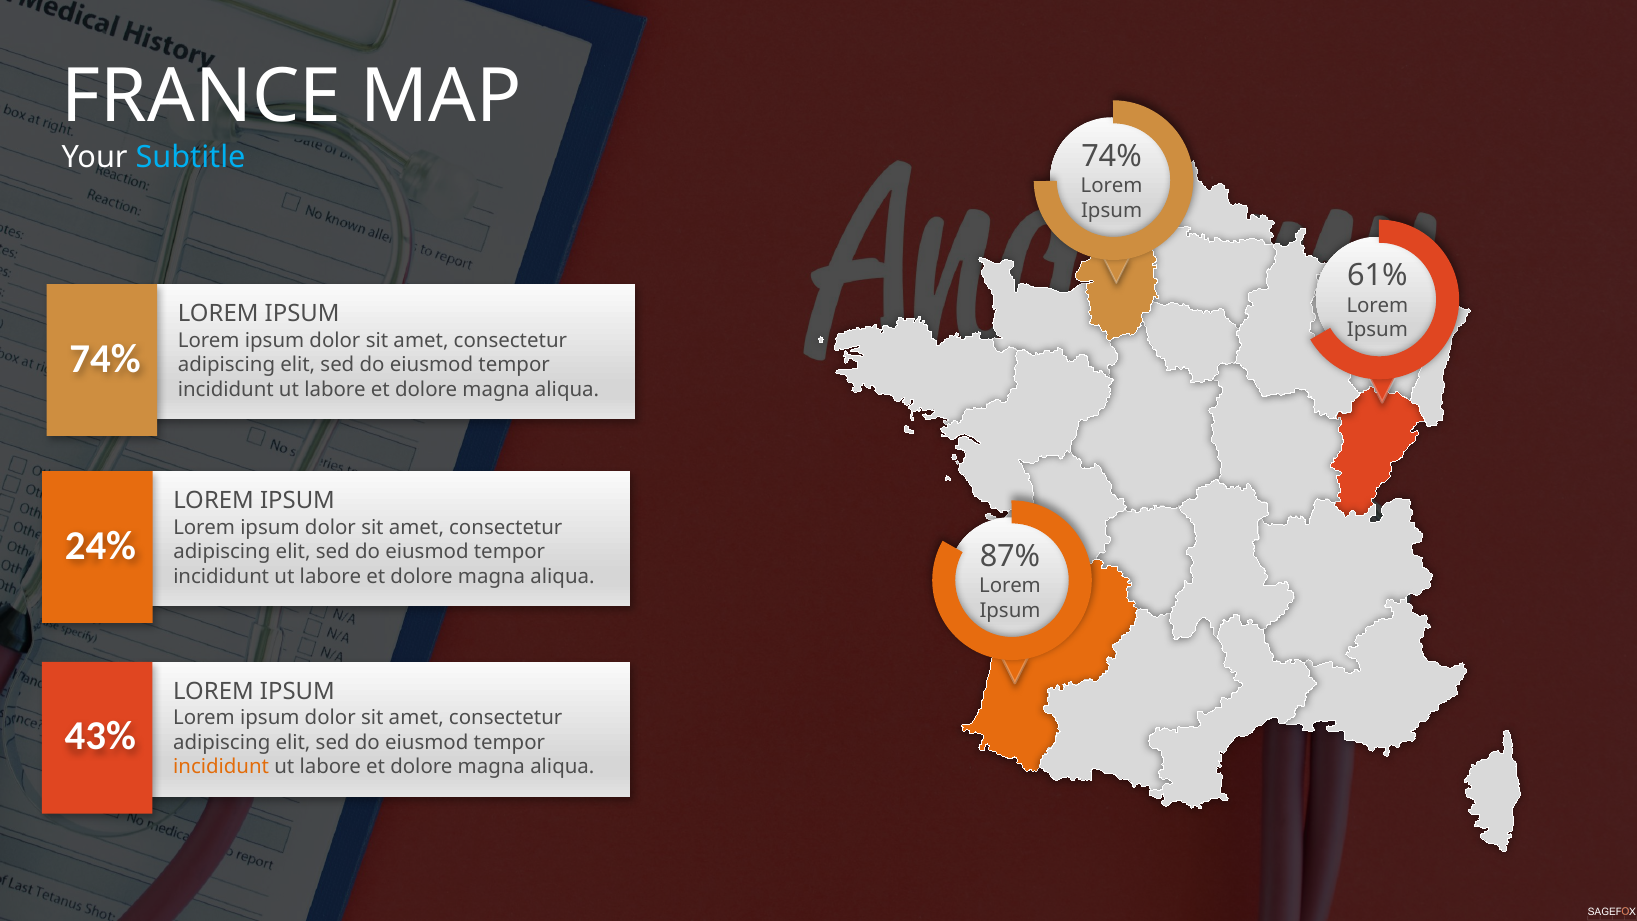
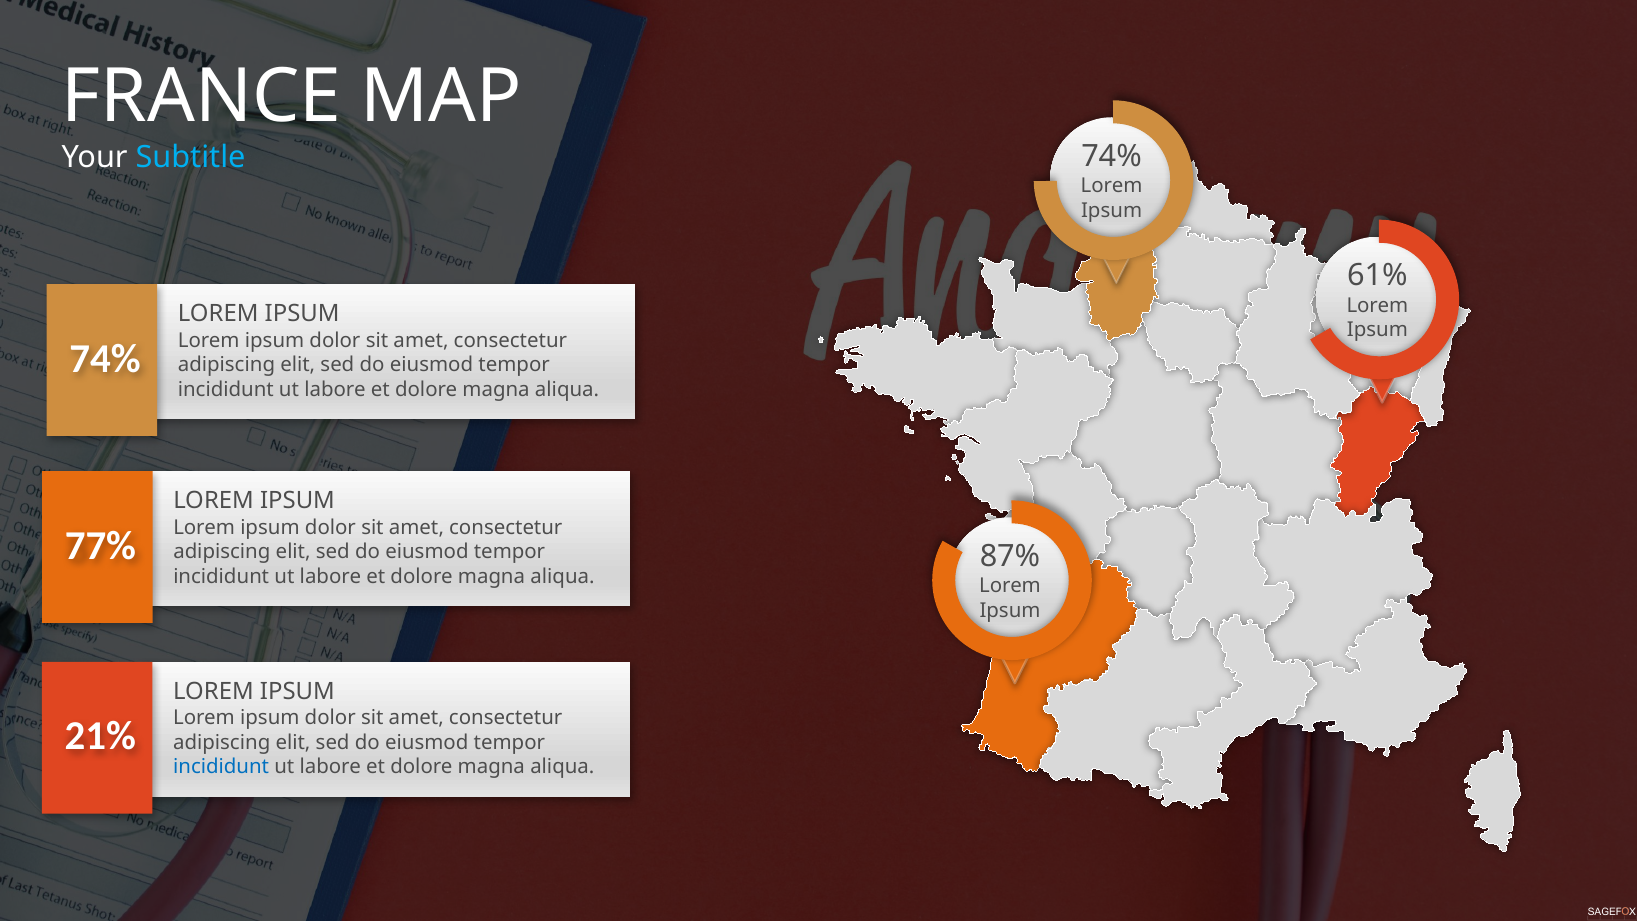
24%: 24% -> 77% (100, 546)
43%: 43% -> 21% (100, 736)
incididunt colour: orange -> blue (221, 767)
